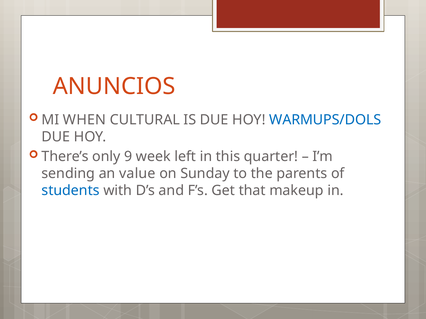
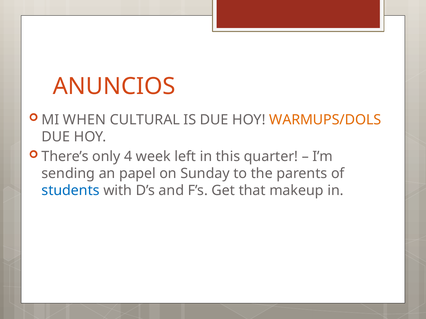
WARMUPS/DOLS colour: blue -> orange (325, 120)
9: 9 -> 4 (128, 157)
value: value -> papel (137, 174)
